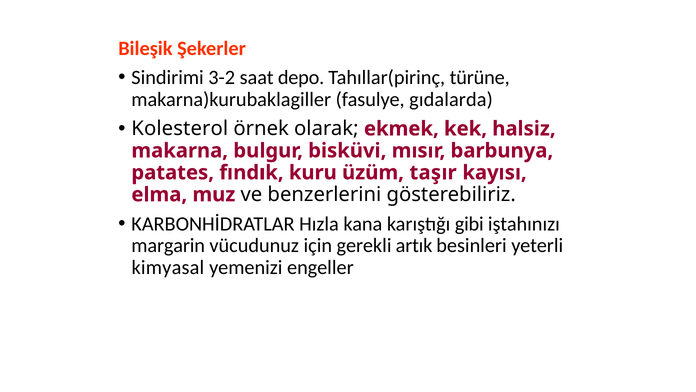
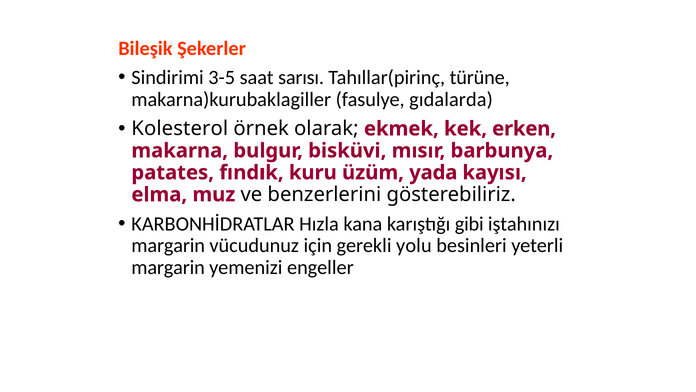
3-2: 3-2 -> 3-5 (222, 77)
depo: depo -> sarısı (301, 77)
halsiz: halsiz -> erken (524, 129)
taşır: taşır -> yada (433, 172)
artık: artık -> yolu (414, 245)
kimyasal: kimyasal -> margarin (168, 267)
